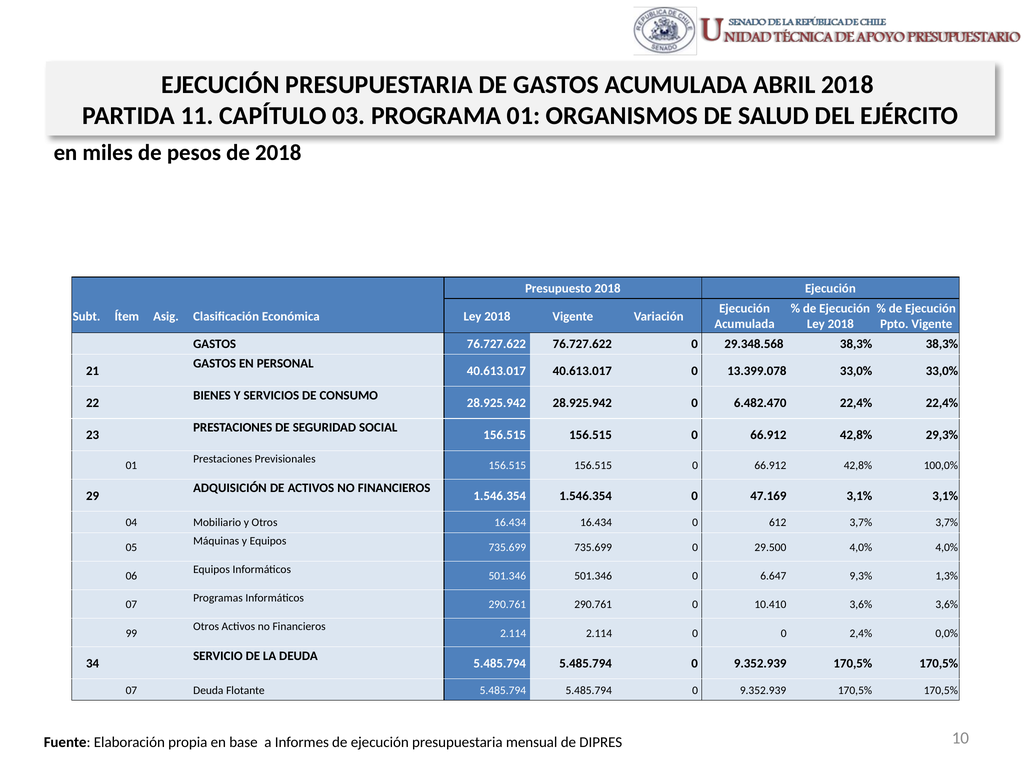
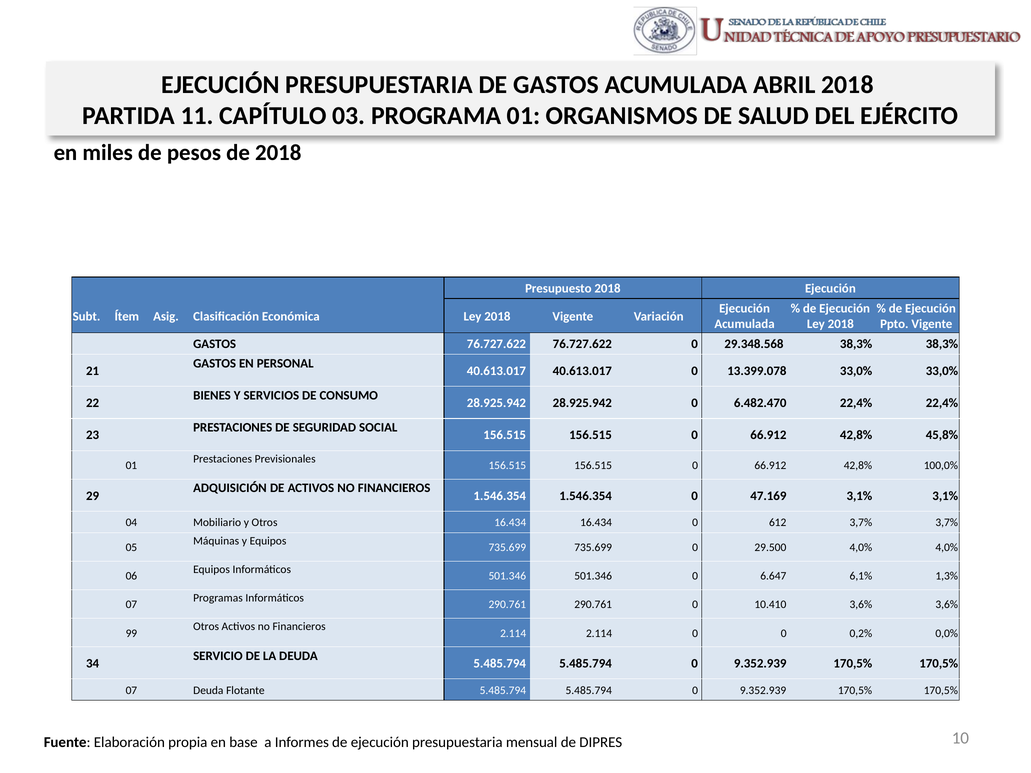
29,3%: 29,3% -> 45,8% (942, 435)
9,3%: 9,3% -> 6,1% (861, 576)
2,4%: 2,4% -> 0,2% (861, 633)
